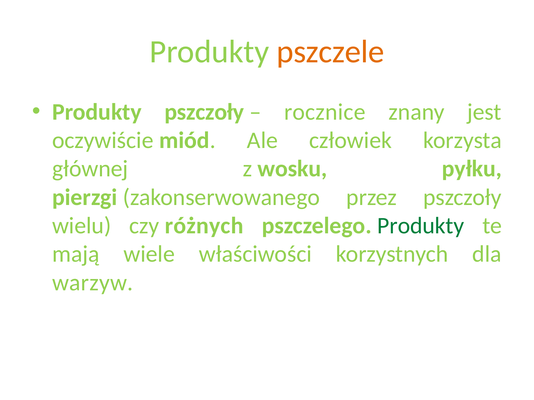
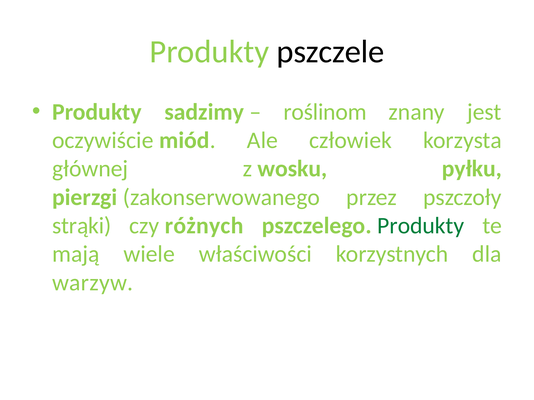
pszczele colour: orange -> black (330, 52)
Produkty pszczoły: pszczoły -> sadzimy (204, 112)
rocznice: rocznice -> roślinom (325, 112)
wielu: wielu -> strąki (82, 226)
